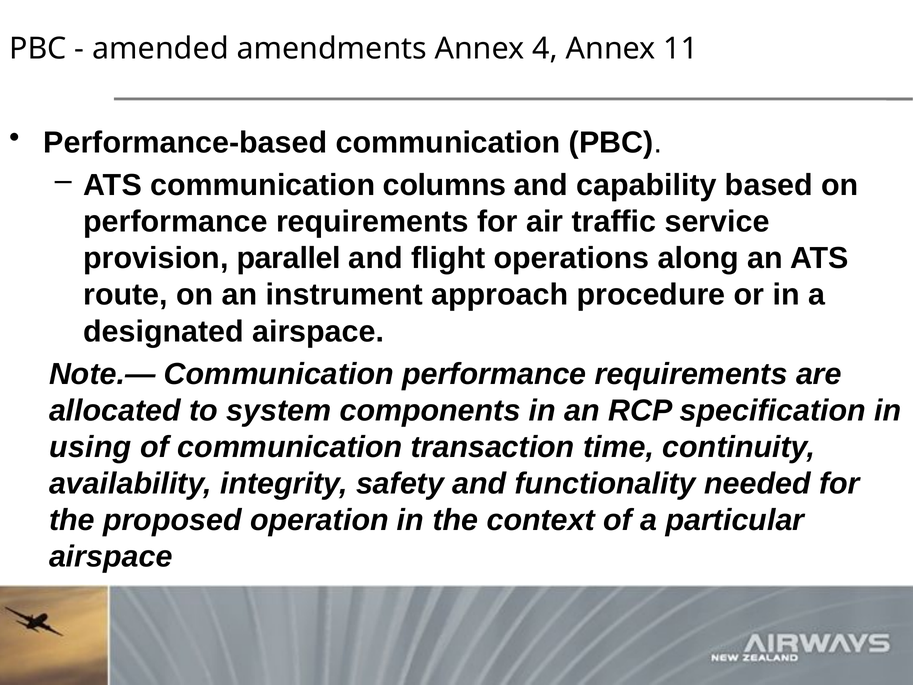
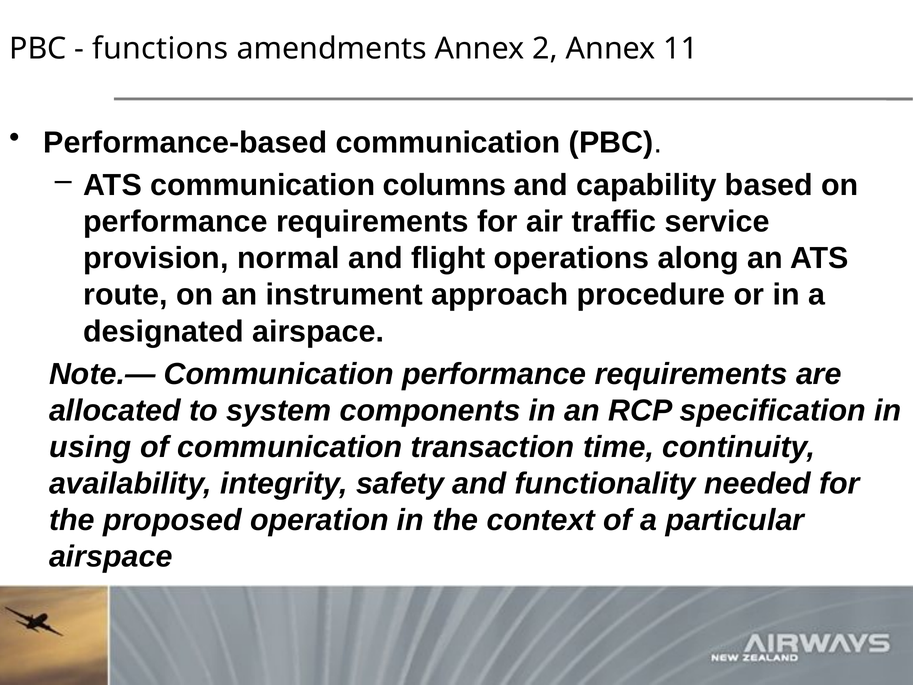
amended: amended -> functions (160, 48)
4: 4 -> 2 (545, 48)
parallel: parallel -> normal (288, 258)
